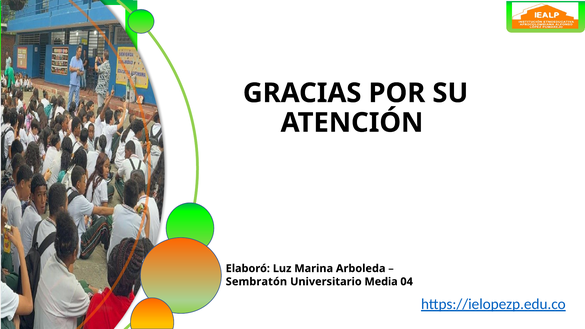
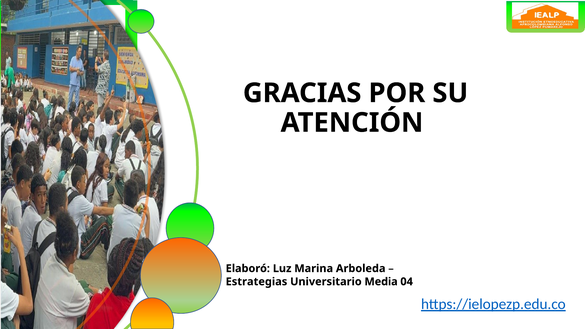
Sembratón: Sembratón -> Estrategias (256, 282)
